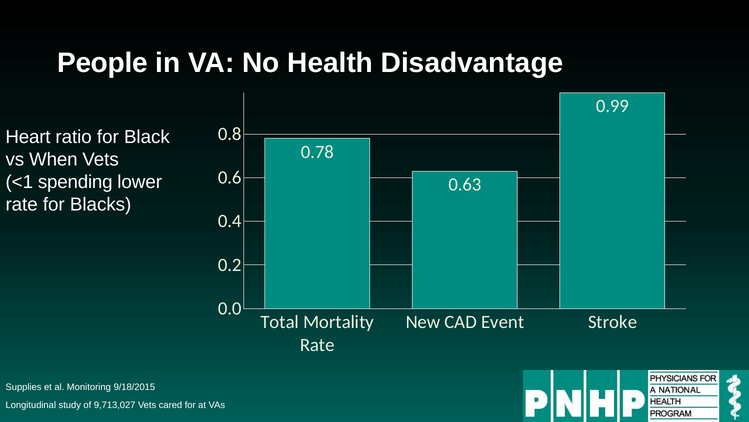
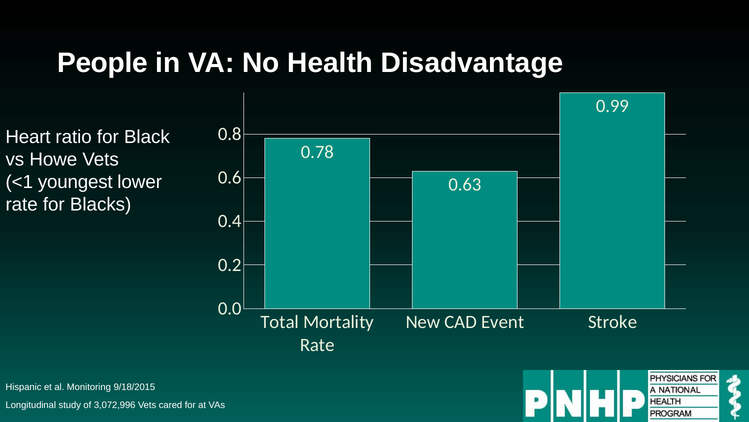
When: When -> Howe (53, 159)
spending: spending -> youngest (75, 182)
Supplies: Supplies -> Hispanic (24, 386)
9,713,027: 9,713,027 -> 3,072,996 (115, 404)
